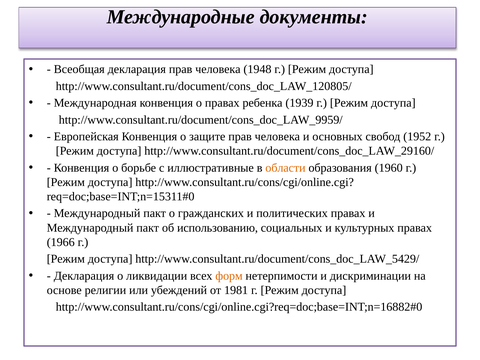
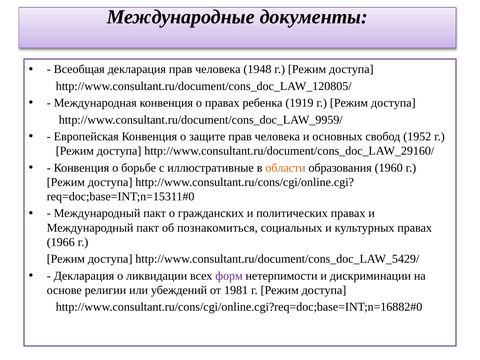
1939: 1939 -> 1919 (299, 103)
использованию: использованию -> познакомиться (217, 228)
форм colour: orange -> purple (229, 276)
